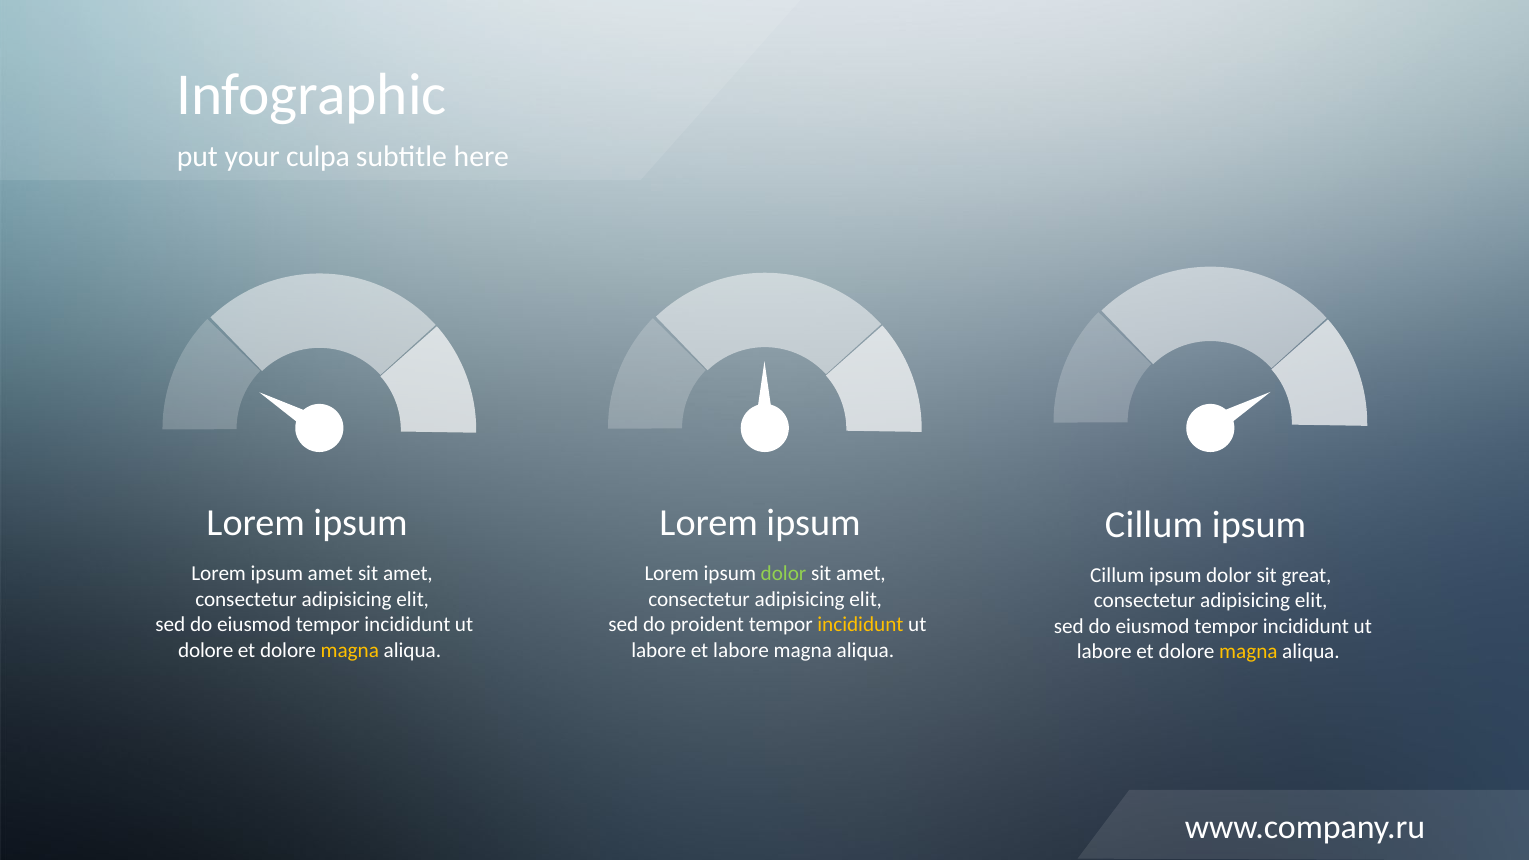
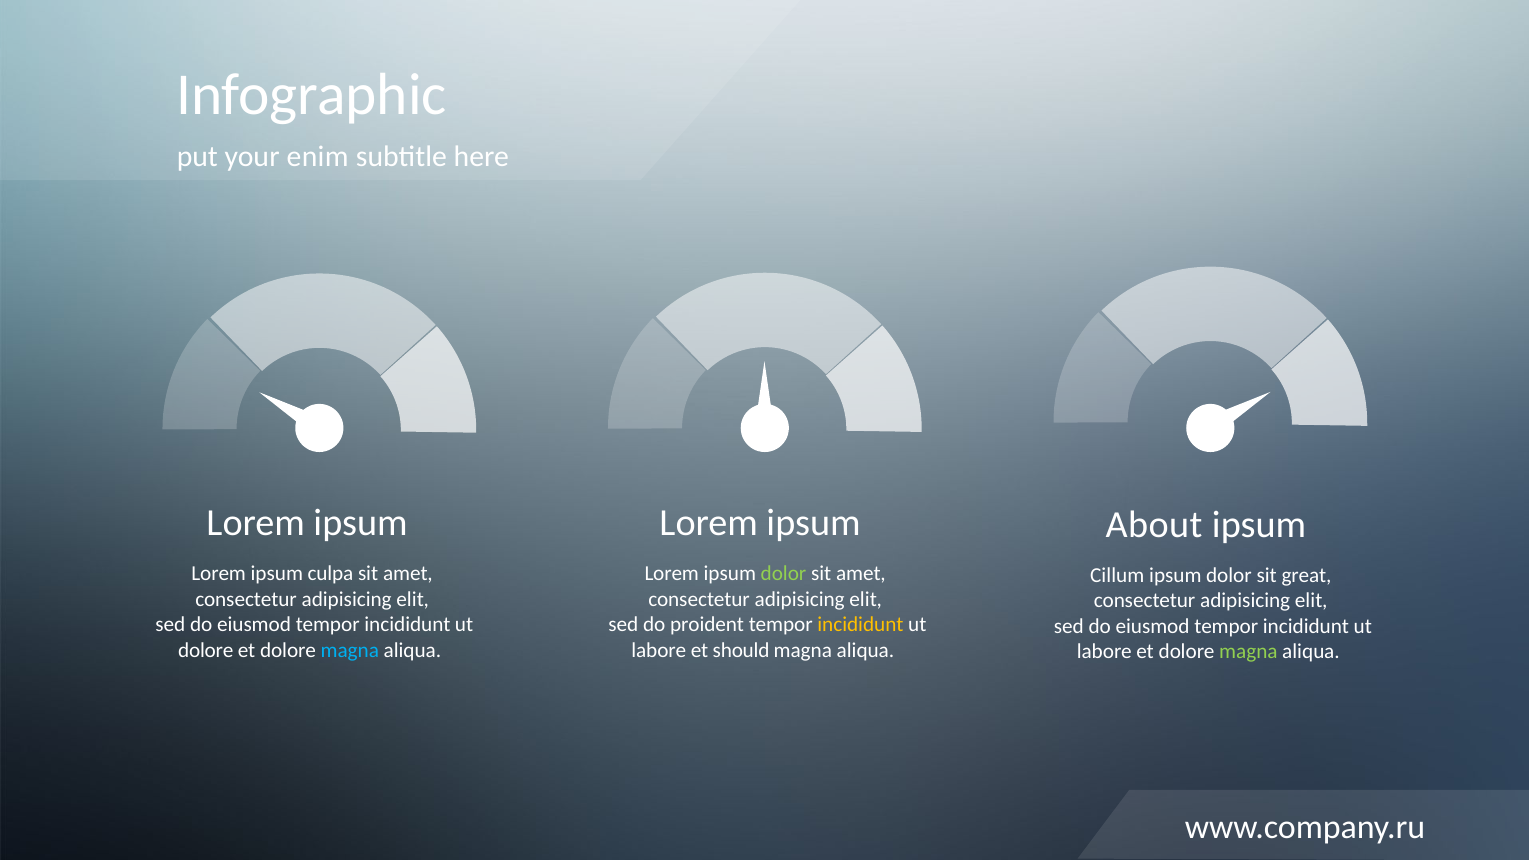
culpa: culpa -> enim (318, 156)
Cillum: Cillum -> About (1154, 525)
ipsum amet: amet -> culpa (330, 574)
magna colour: yellow -> light blue (350, 650)
et labore: labore -> should (741, 650)
magna colour: yellow -> light green (1248, 652)
